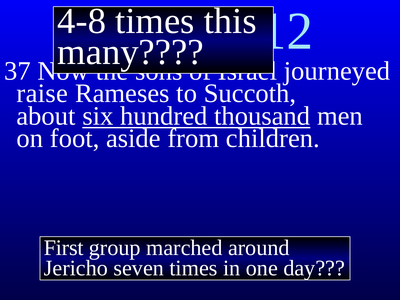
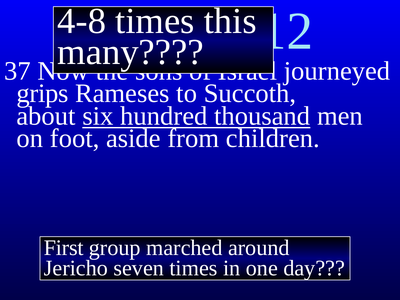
raise: raise -> grips (43, 94)
